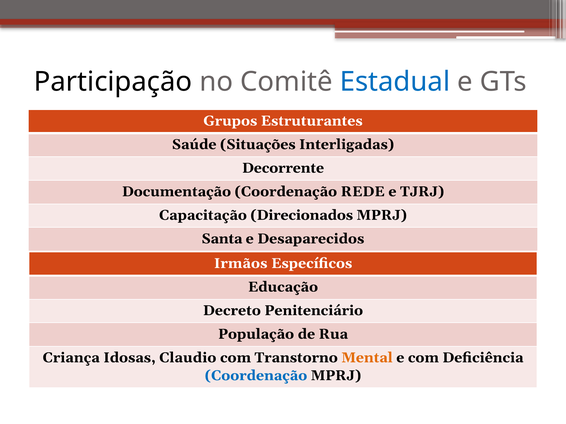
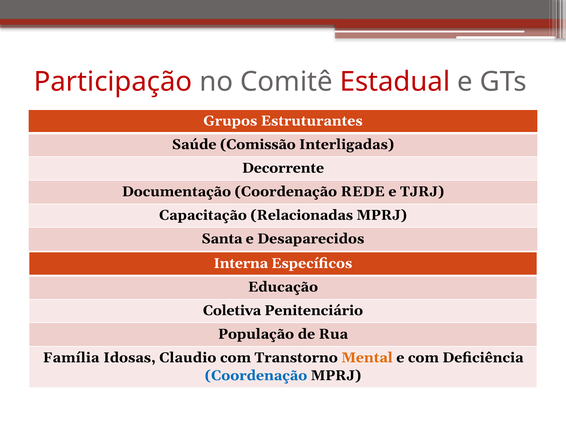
Participação colour: black -> red (113, 82)
Estadual colour: blue -> red (395, 82)
Situações: Situações -> Comissão (258, 145)
Direcionados: Direcionados -> Relacionadas (302, 215)
Irmãos: Irmãos -> Interna (241, 264)
Decreto: Decreto -> Coletiva (232, 311)
Criança: Criança -> Família (71, 358)
